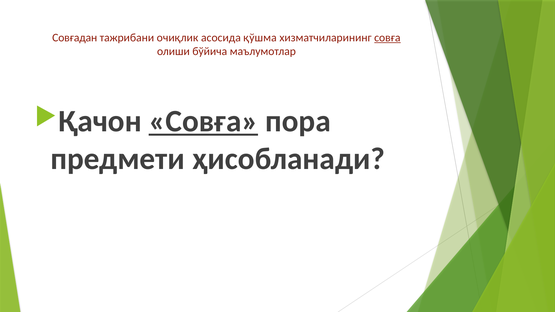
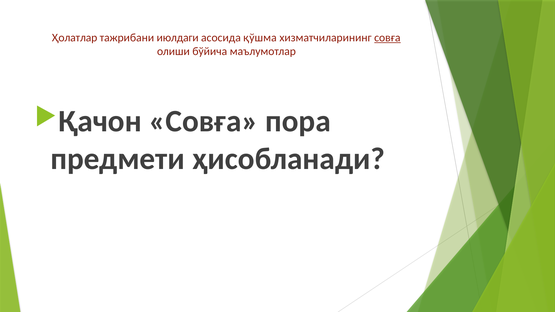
Совғадан: Совғадан -> Ҳолатлар (75, 38)
очиқлик: очиқлик -> июлдаги (178, 38)
Совға underline: present -> none (203, 121)
